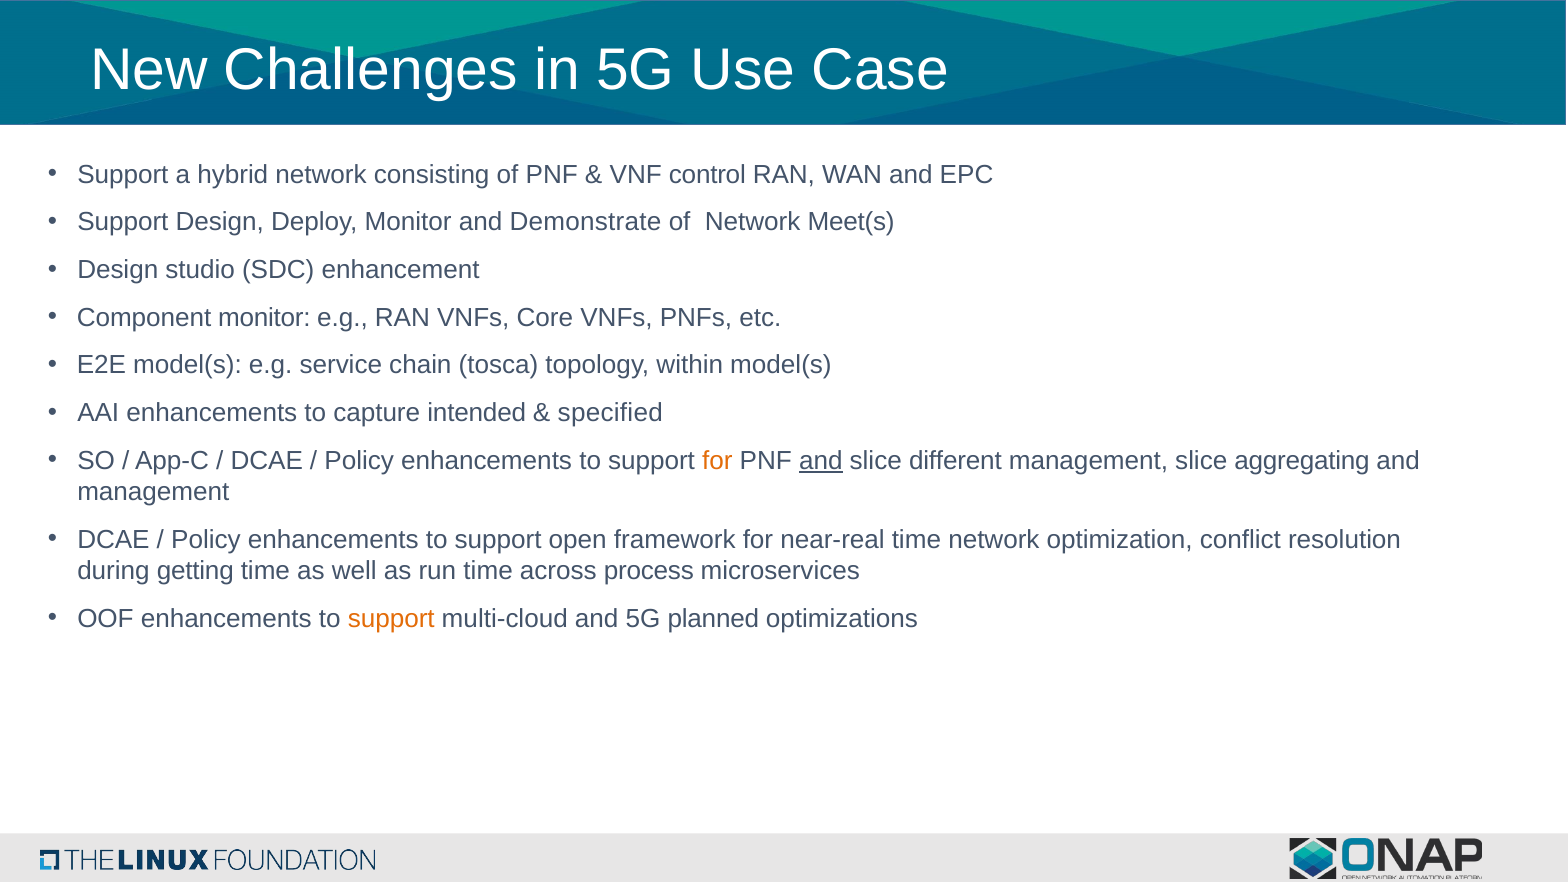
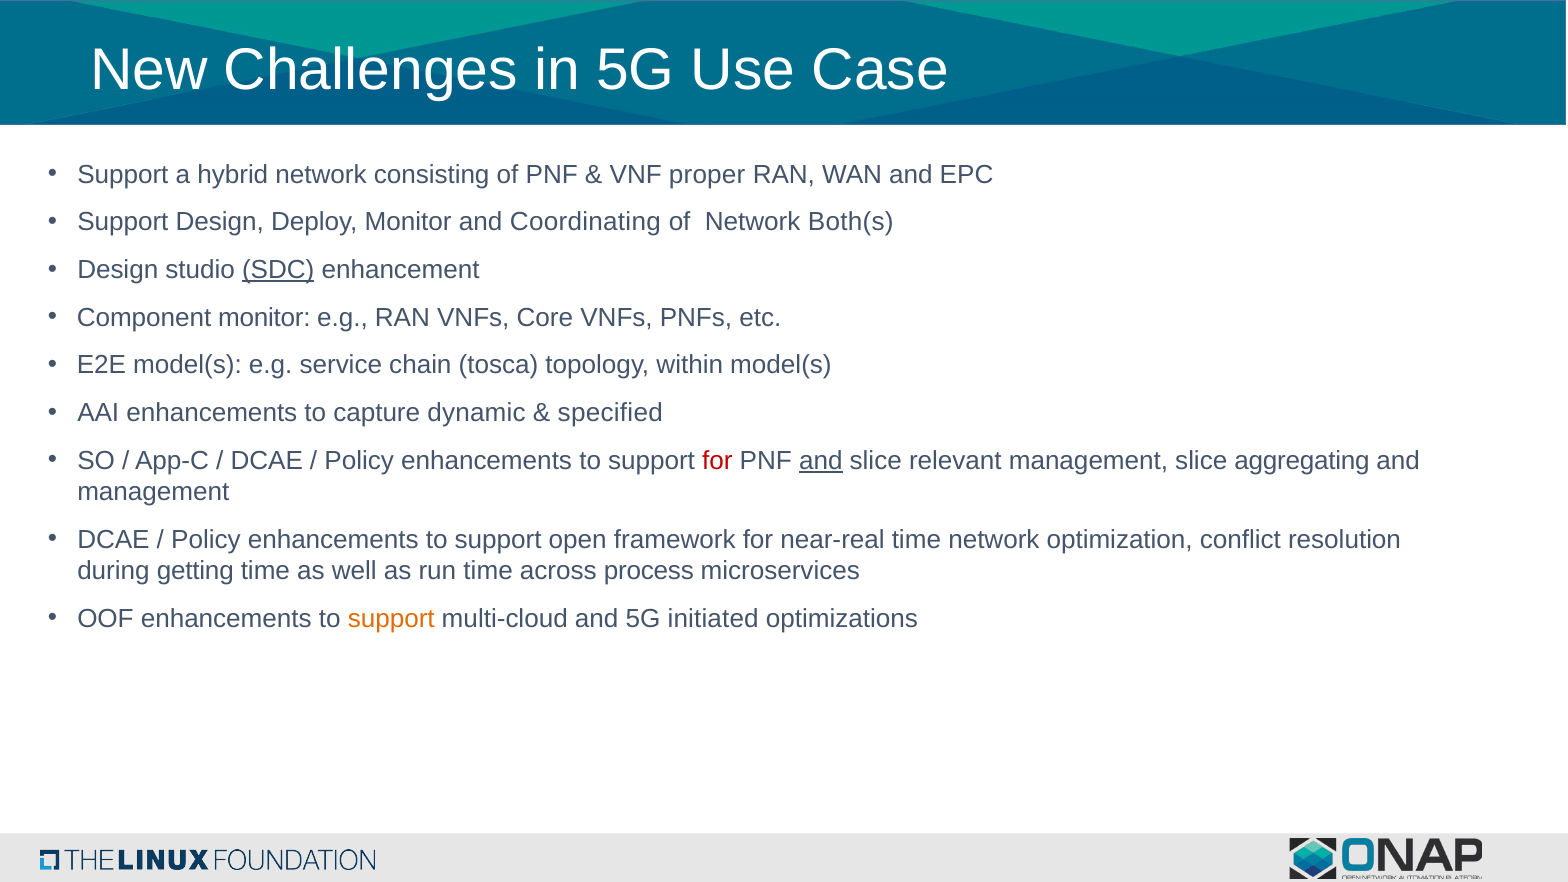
control: control -> proper (707, 175)
Demonstrate: Demonstrate -> Coordinating (585, 222)
Meet(s: Meet(s -> Both(s (851, 222)
SDC underline: none -> present (278, 270)
intended: intended -> dynamic (477, 413)
for colour: orange -> red (717, 461)
different: different -> relevant (955, 461)
planned: planned -> initiated (713, 618)
